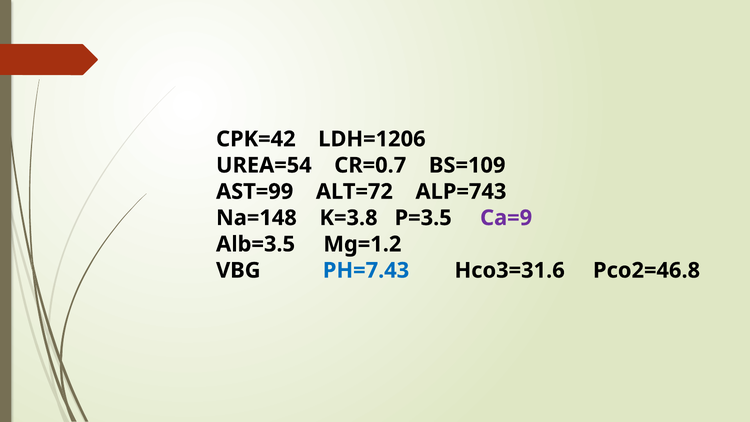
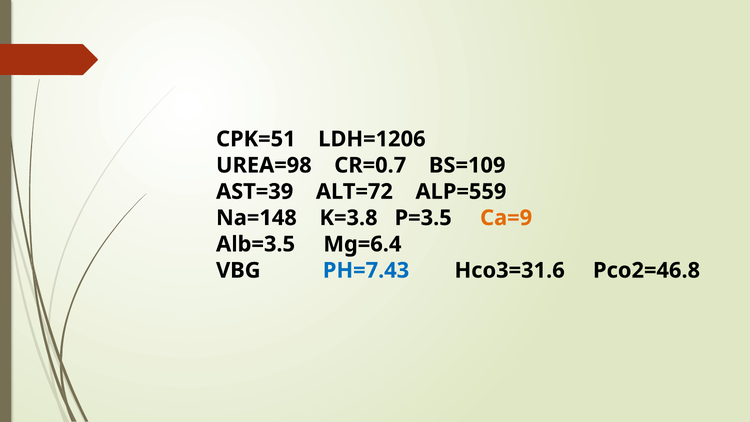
CPK=42: CPK=42 -> CPK=51 (256, 139)
UREA=54: UREA=54 -> UREA=98 (264, 165)
AST=99: AST=99 -> AST=39 (255, 192)
ALP=743: ALP=743 -> ALP=559 (461, 192)
Ca=9 colour: purple -> orange (506, 218)
Mg=1.2: Mg=1.2 -> Mg=6.4 (362, 244)
